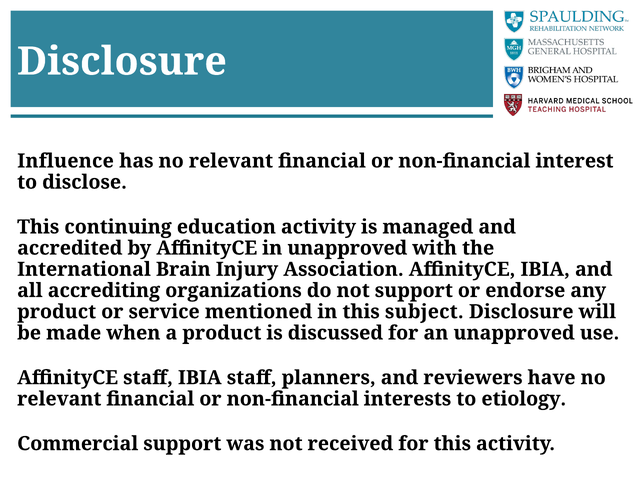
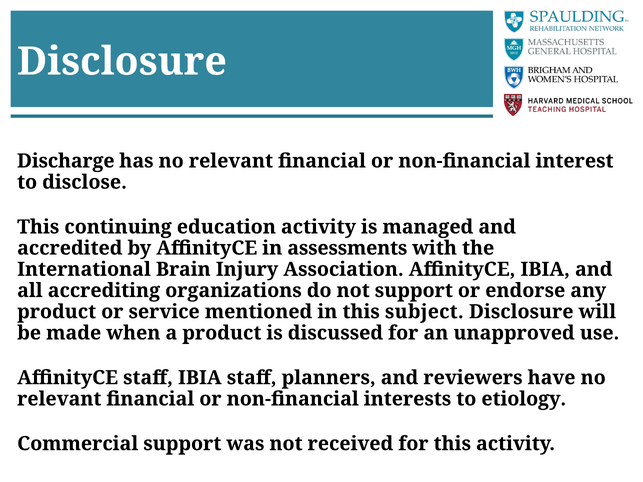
Influence: Influence -> Discharge (66, 161)
in unapproved: unapproved -> assessments (347, 248)
